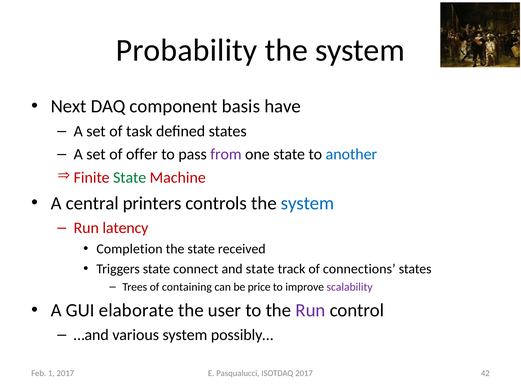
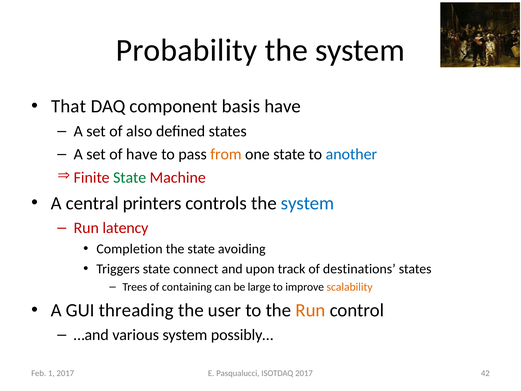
Next: Next -> That (69, 106)
task: task -> also (139, 131)
of offer: offer -> have (142, 154)
from colour: purple -> orange (226, 154)
received: received -> avoiding (242, 249)
and state: state -> upon (260, 269)
connections: connections -> destinations (359, 269)
price: price -> large (259, 287)
scalability colour: purple -> orange (350, 287)
elaborate: elaborate -> threading (136, 310)
Run colour: purple -> orange (310, 310)
